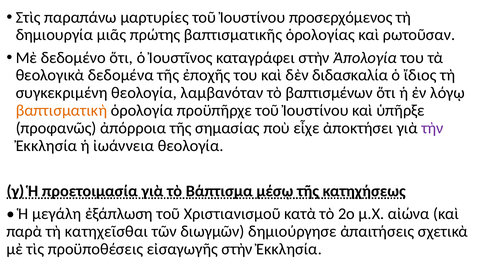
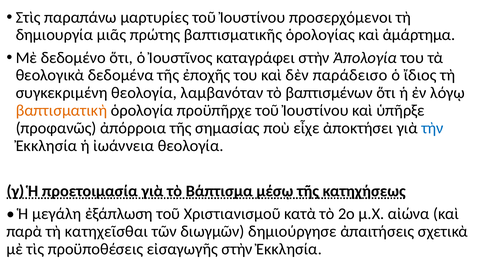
προσερχόμενος: προσερχόμενος -> προσερχόμενοι (341, 17)
ρωτοῦσαν: ρωτοῦσαν -> ἁμάρτημα (419, 35)
διδασκαλία: διδασκαλία -> παράδεισο (350, 75)
τὴν colour: purple -> blue (433, 128)
